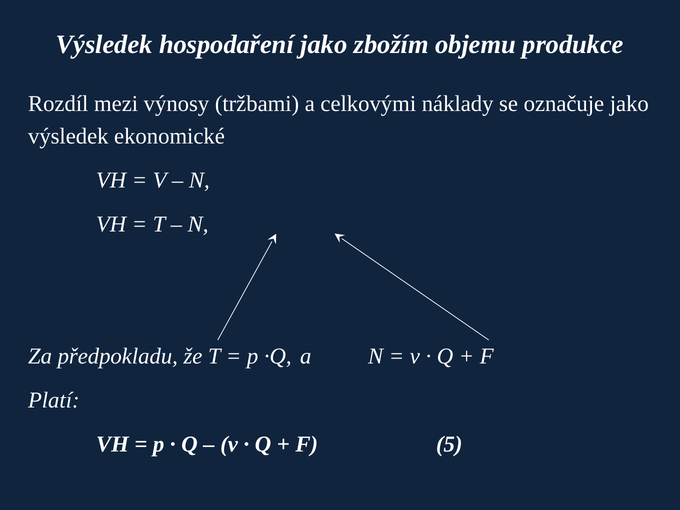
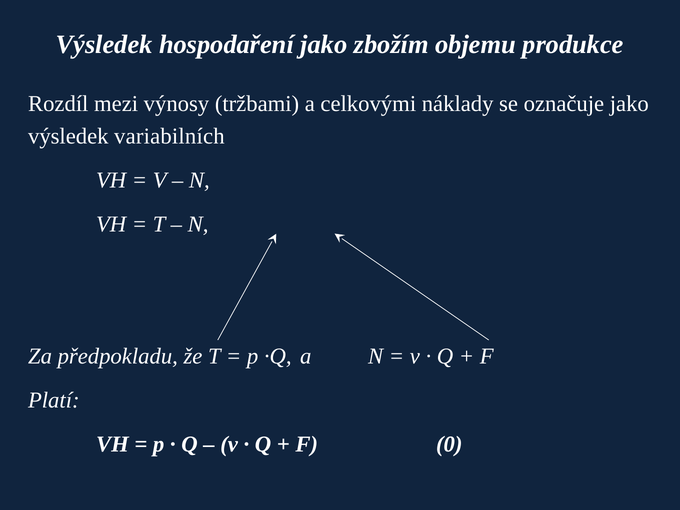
ekonomické: ekonomické -> variabilních (169, 136)
5: 5 -> 0 (449, 444)
